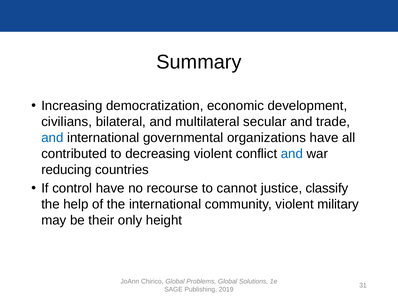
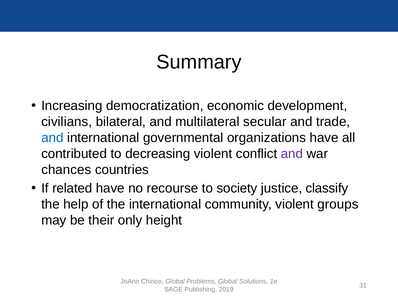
and colour: blue -> purple (292, 153)
reducing: reducing -> chances (66, 169)
control: control -> related (72, 188)
cannot: cannot -> society (237, 188)
military: military -> groups (338, 204)
